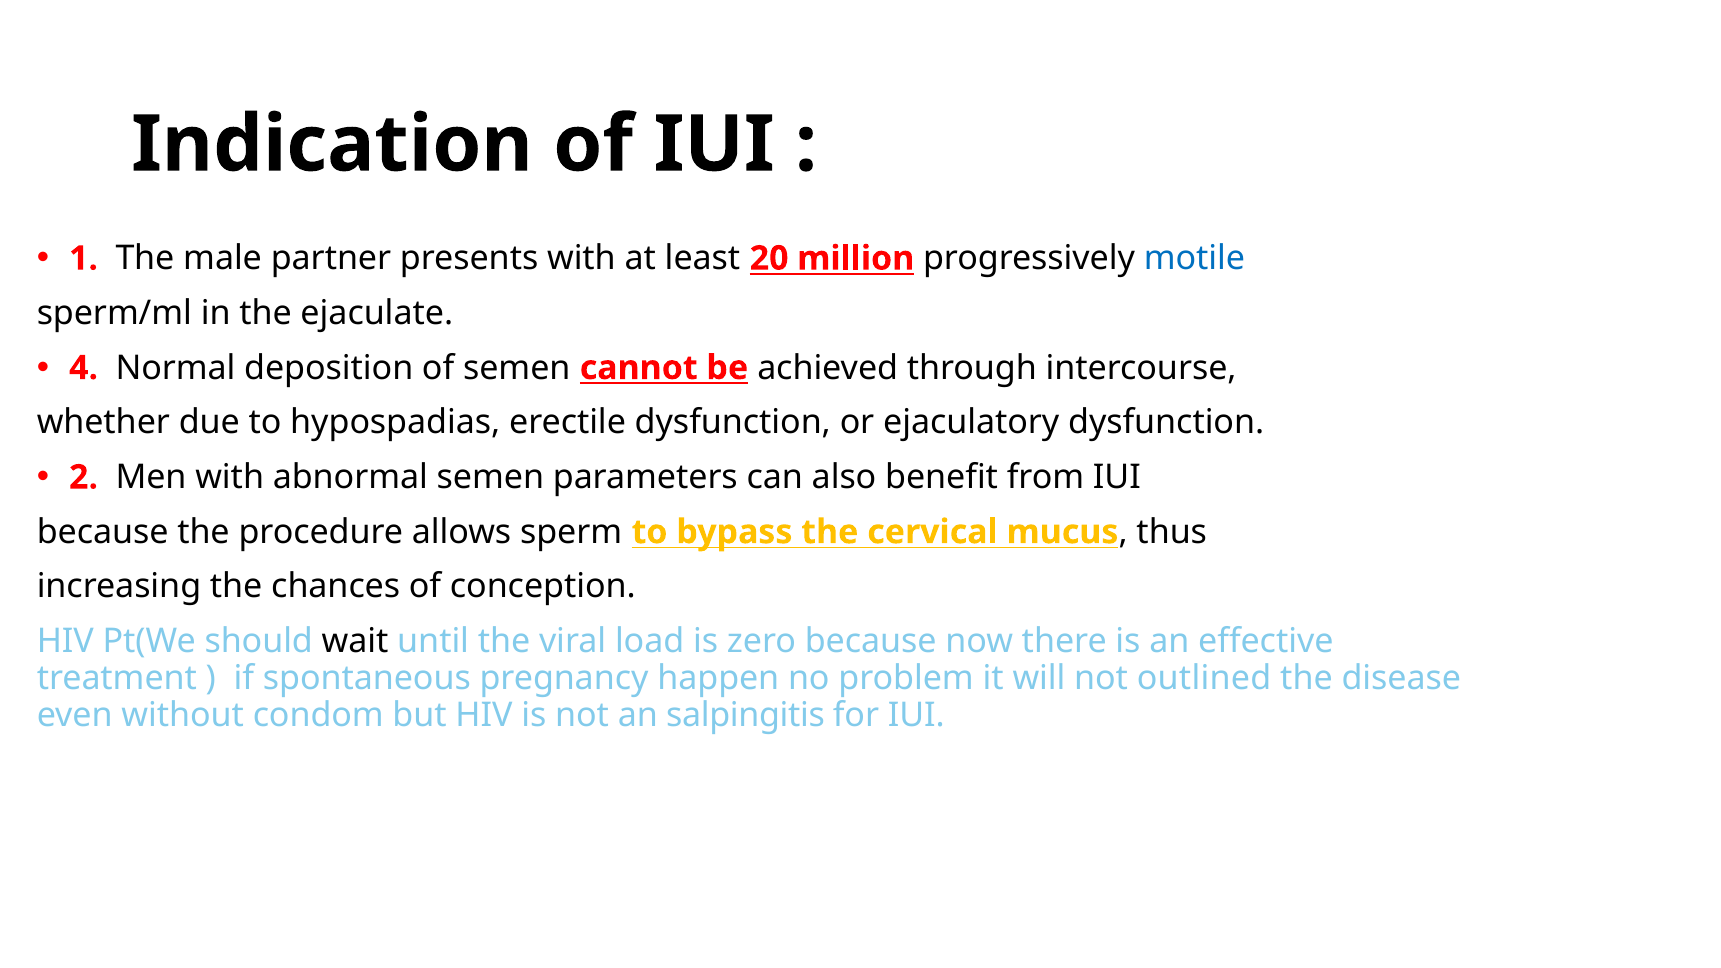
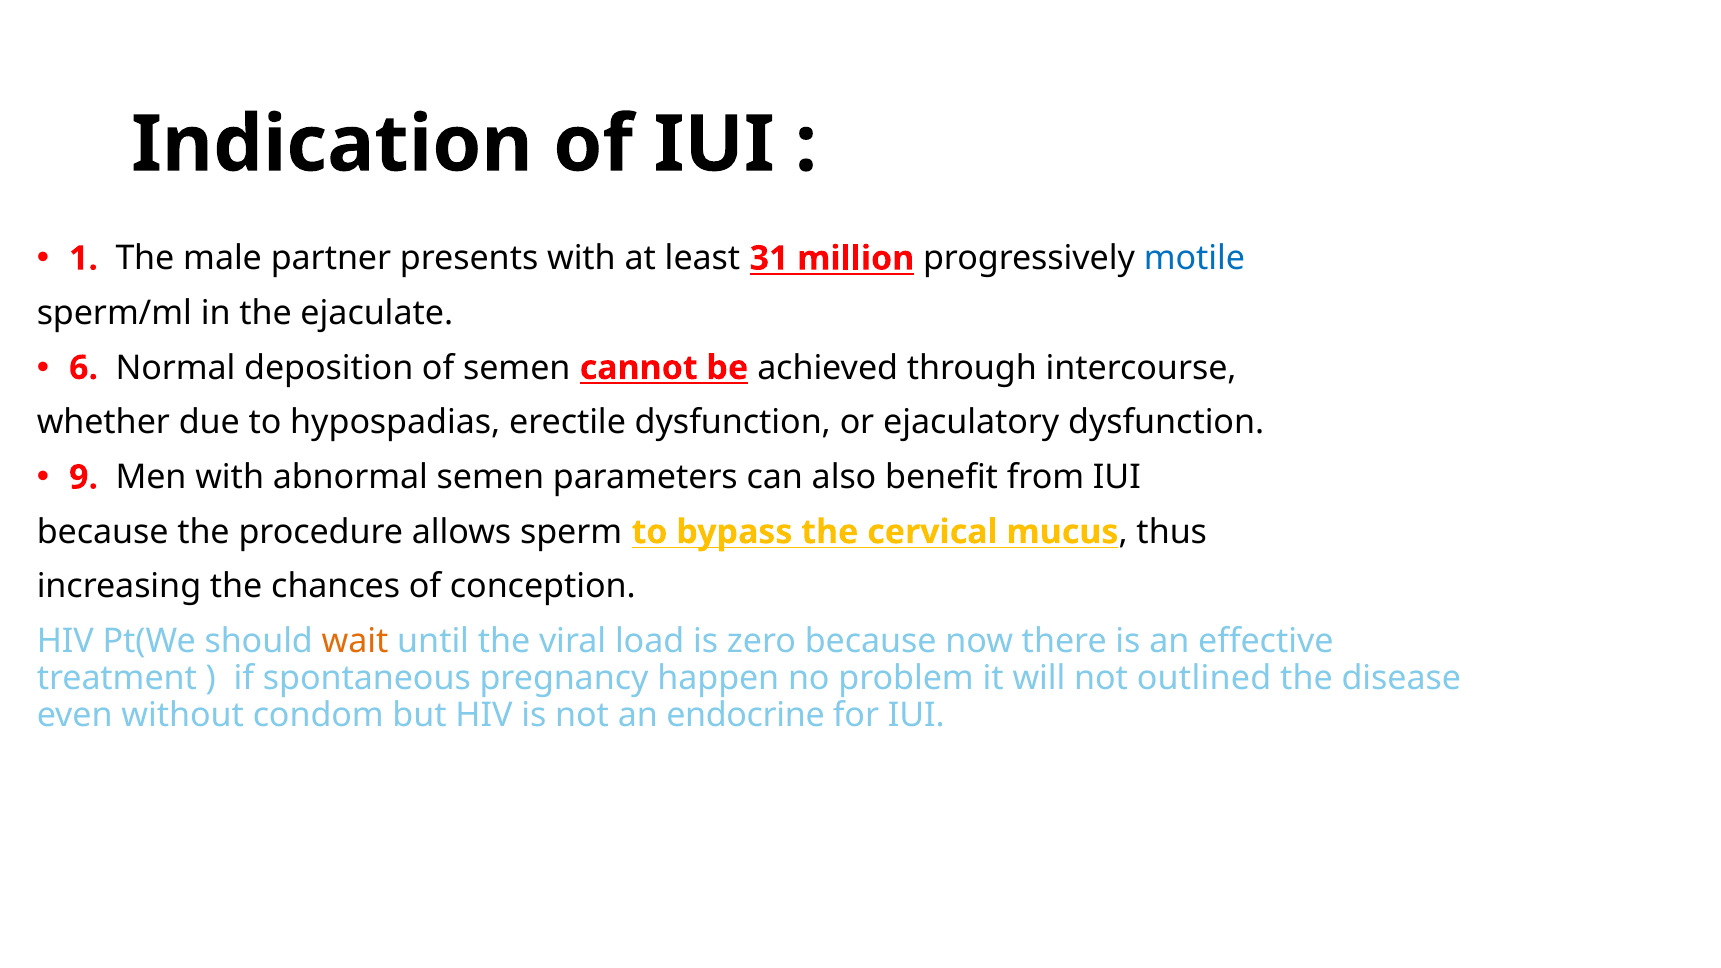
20: 20 -> 31 (769, 258)
4: 4 -> 6 (84, 368)
2: 2 -> 9 (84, 477)
wait colour: black -> orange (355, 642)
salpingitis: salpingitis -> endocrine (746, 715)
